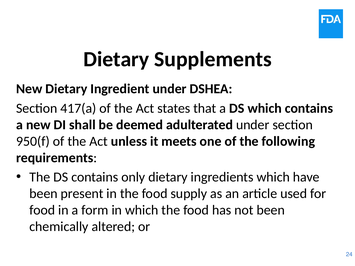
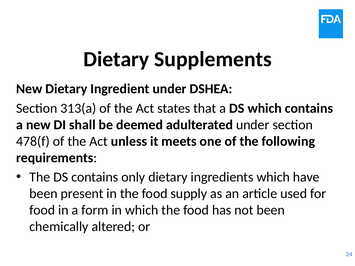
417(a: 417(a -> 313(a (78, 108)
950(f: 950(f -> 478(f (33, 141)
